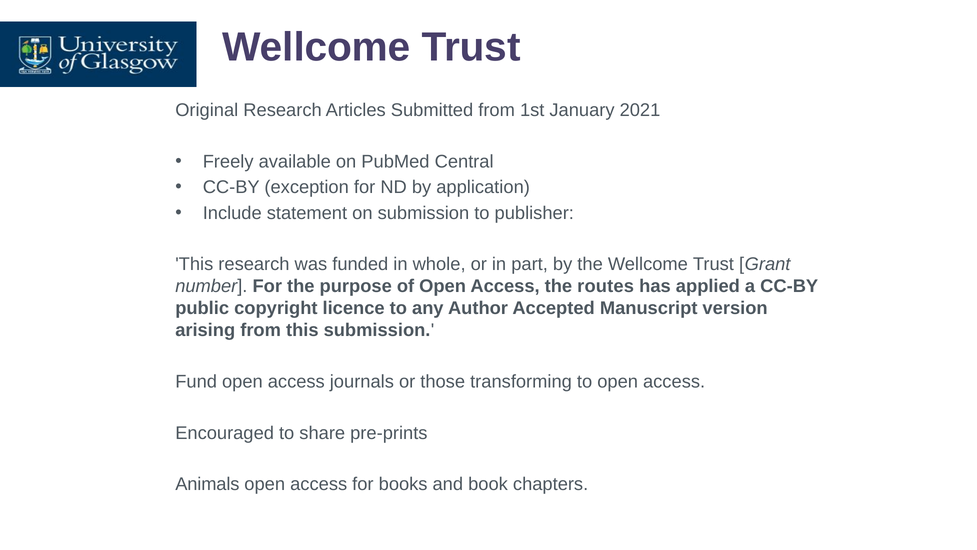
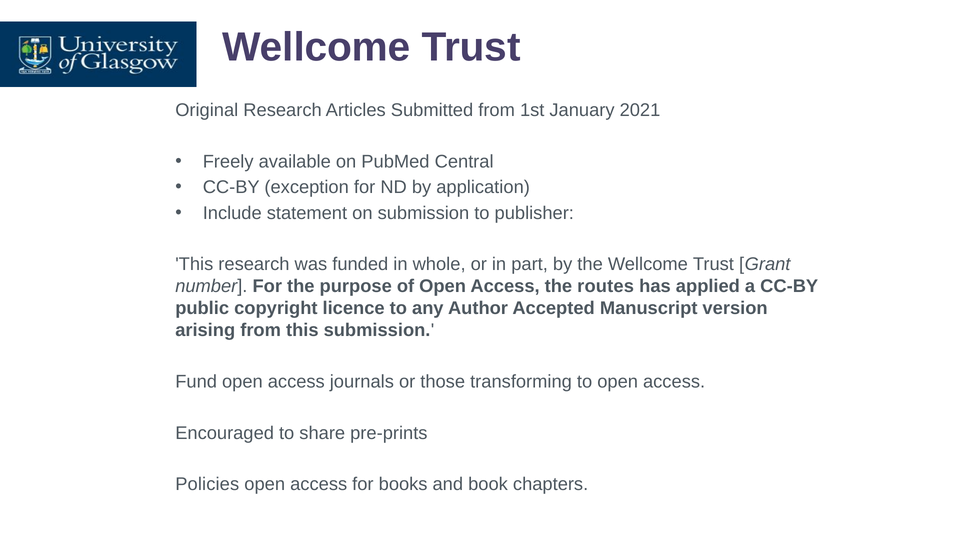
Animals: Animals -> Policies (207, 484)
